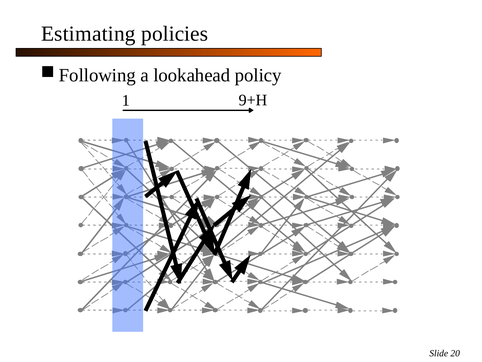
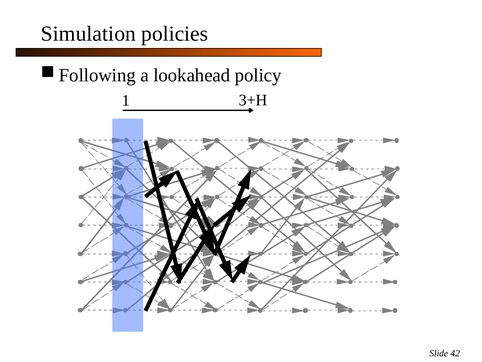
Estimating: Estimating -> Simulation (88, 34)
9+H: 9+H -> 3+H (253, 100)
20: 20 -> 42 (455, 353)
